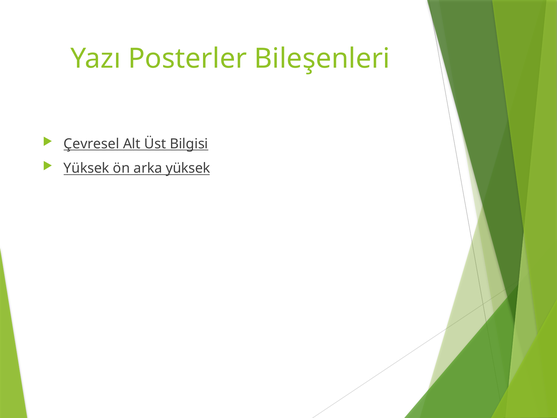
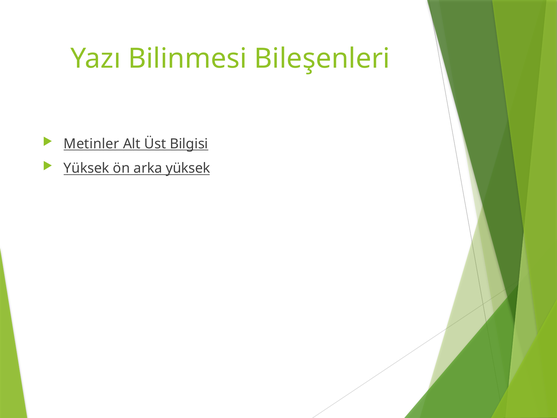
Posterler: Posterler -> Bilinmesi (188, 59)
Çevresel: Çevresel -> Metinler (91, 144)
